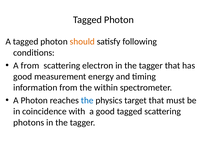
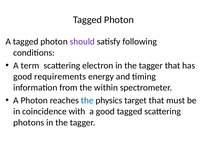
should colour: orange -> purple (82, 42)
A from: from -> term (30, 66)
measurement: measurement -> requirements (60, 77)
